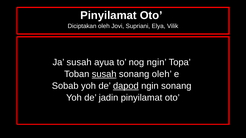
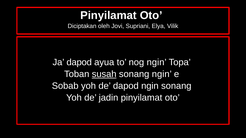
Ja susah: susah -> dapod (79, 62)
sonang oleh: oleh -> ngin (162, 74)
dapod underline: present -> none (126, 86)
